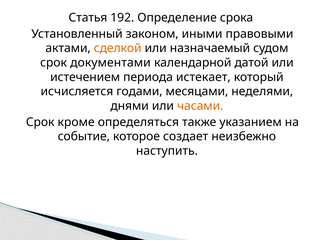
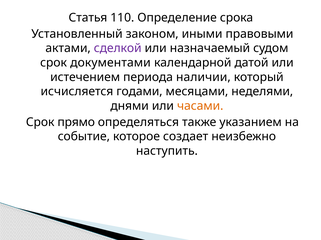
192: 192 -> 110 (122, 18)
сделкой colour: orange -> purple (118, 48)
истекает: истекает -> наличии (203, 77)
кроме: кроме -> прямо (76, 122)
